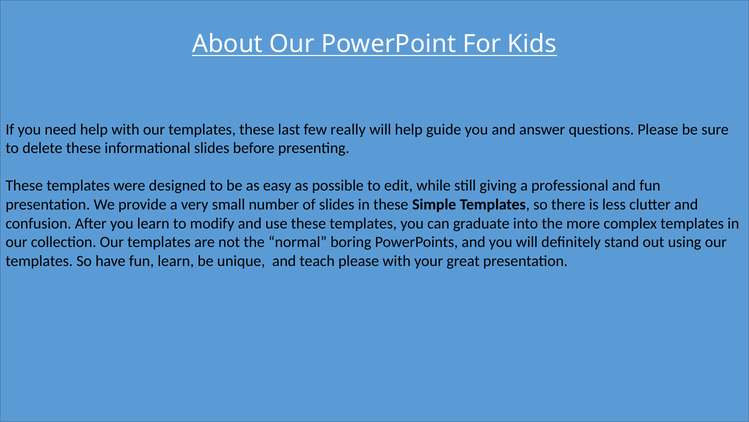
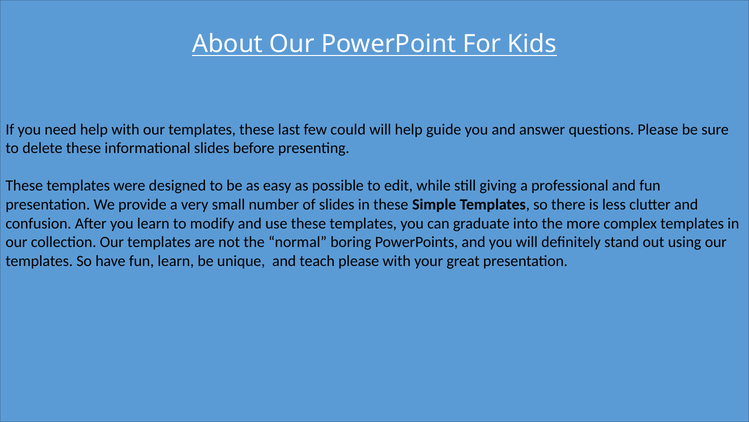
really: really -> could (348, 129)
